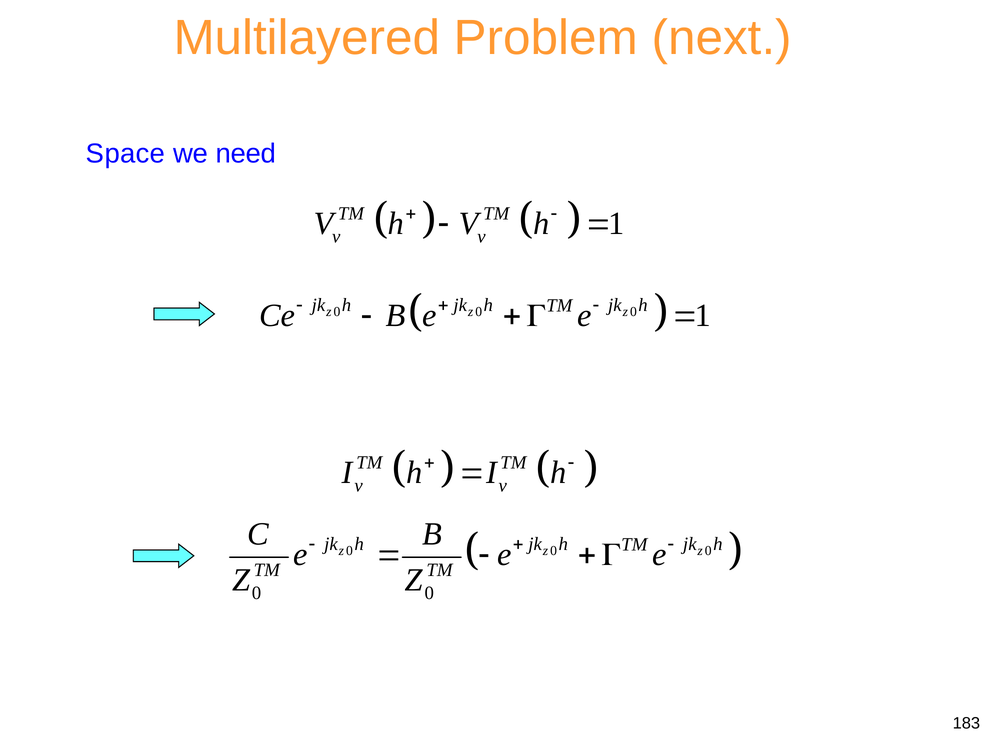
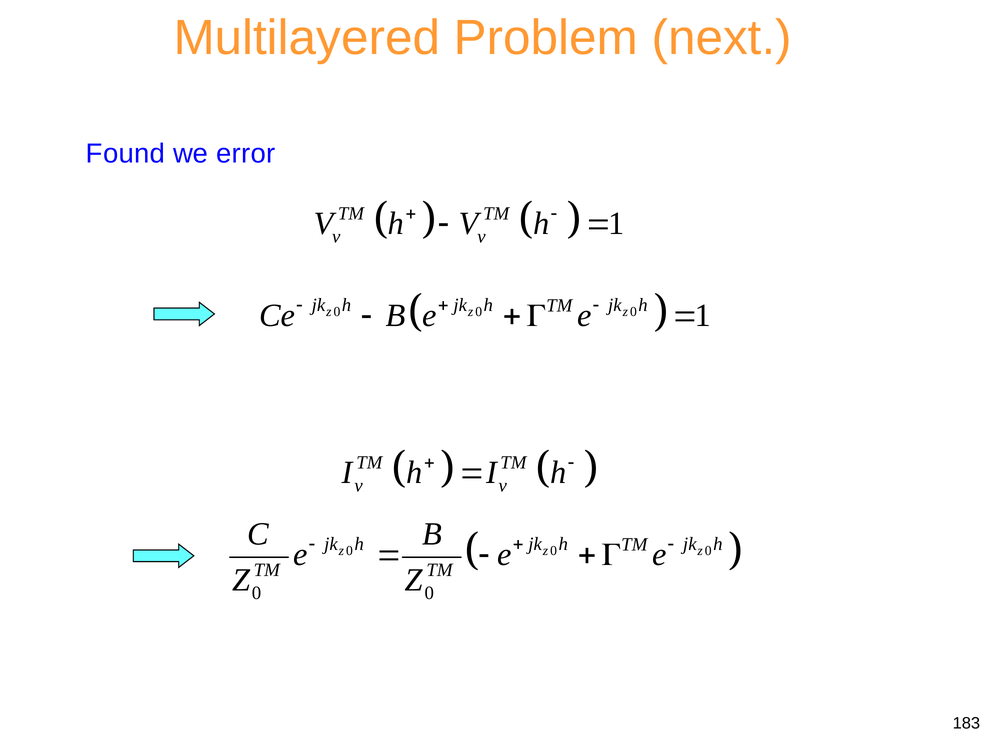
Space: Space -> Found (126, 154)
need: need -> error (246, 154)
